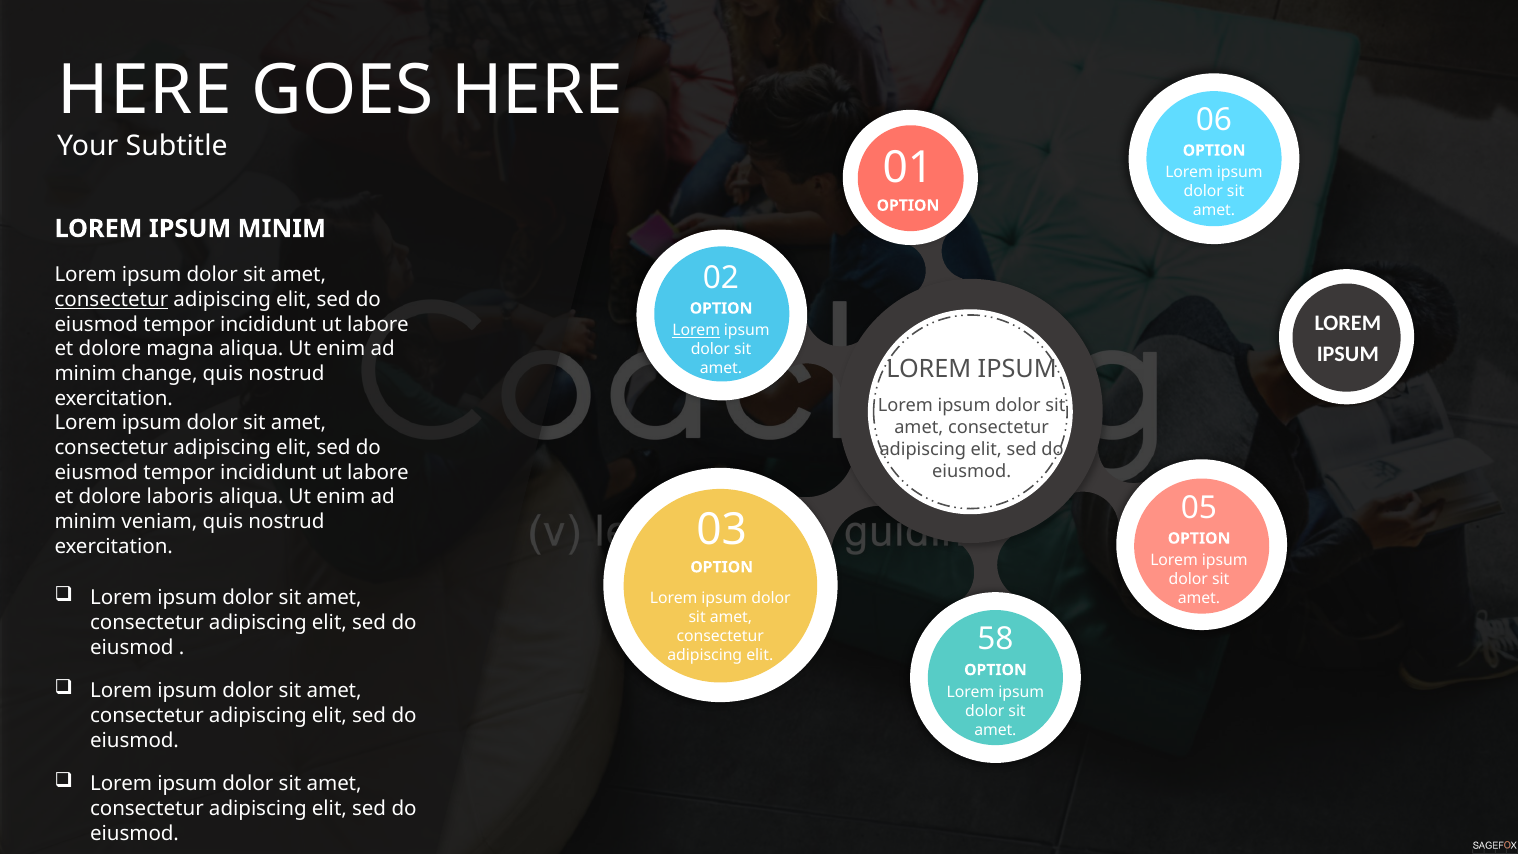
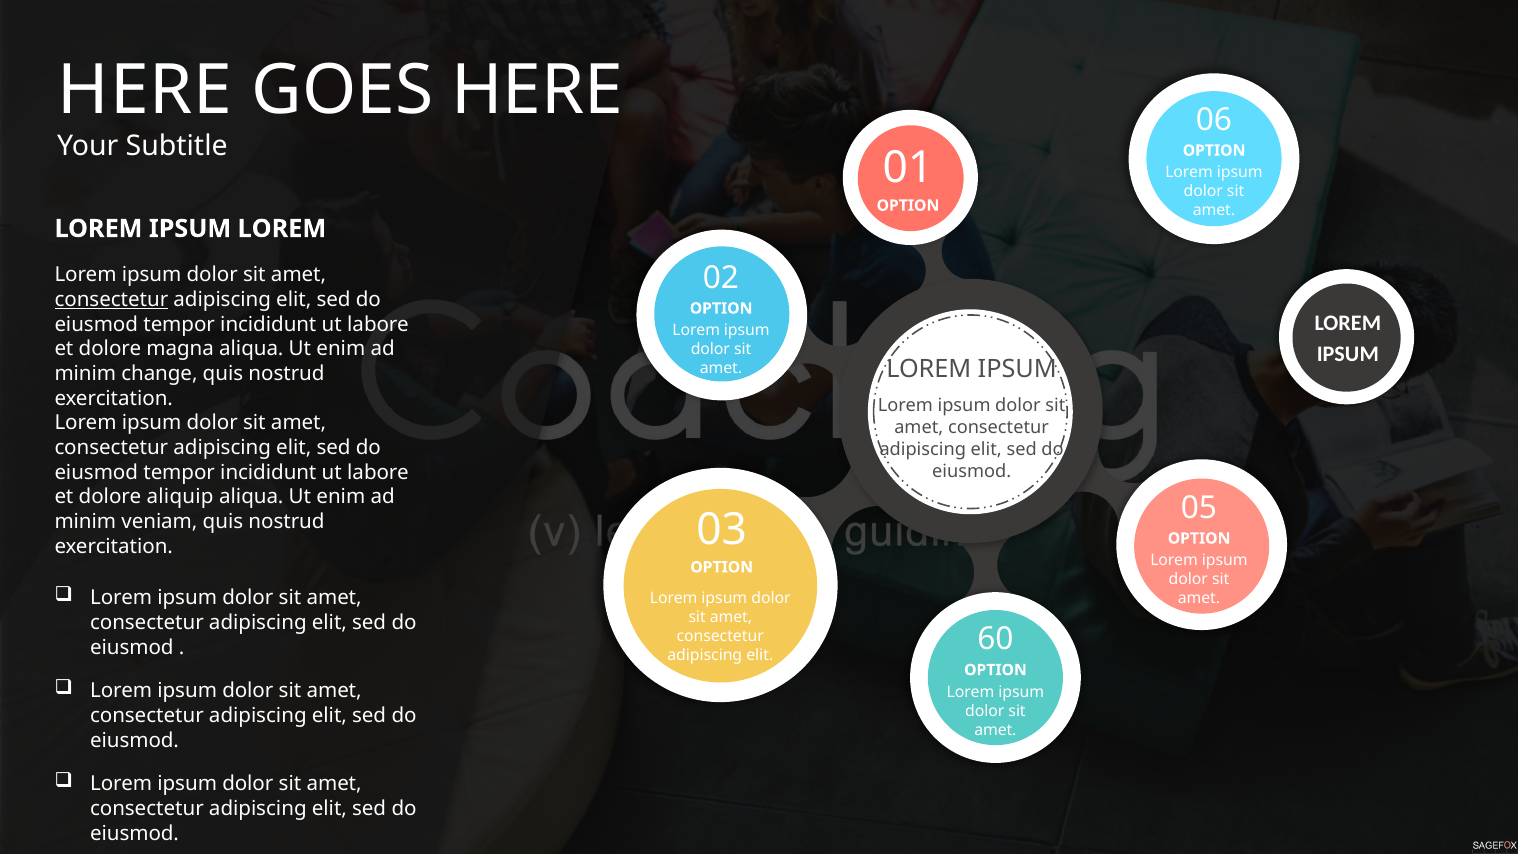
MINIM: MINIM -> LOREM (282, 229)
Lorem underline: present -> none (696, 330)
laboris: laboris -> aliquip (180, 497)
58: 58 -> 60 (995, 639)
